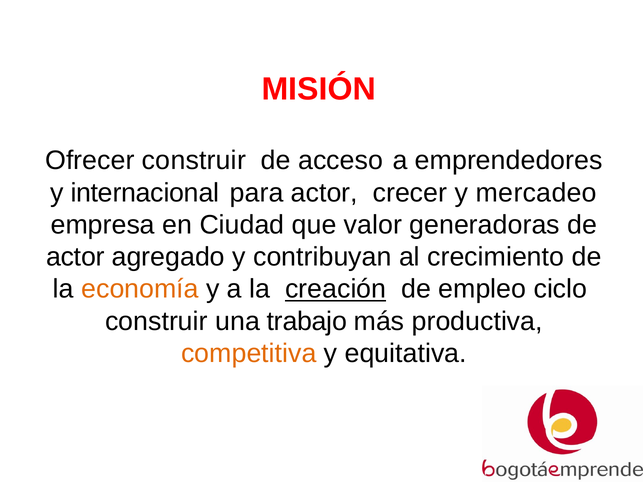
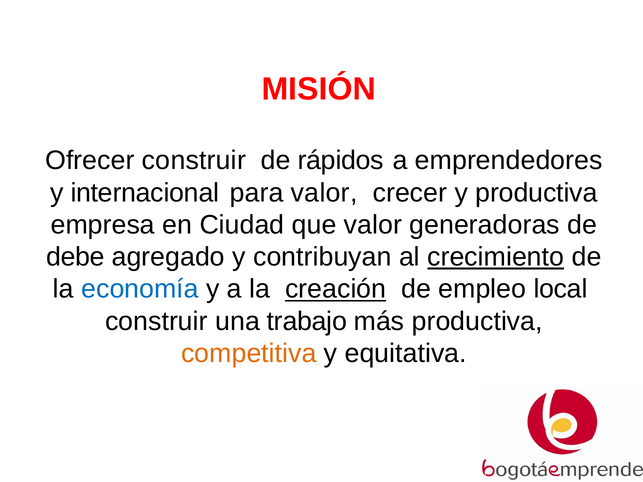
acceso: acceso -> rápidos (341, 161)
para actor: actor -> valor (324, 193)
y mercadeo: mercadeo -> productiva (536, 193)
actor: actor -> debe (75, 257)
crecimiento underline: none -> present (496, 257)
economía colour: orange -> blue (140, 289)
ciclo: ciclo -> local (561, 289)
